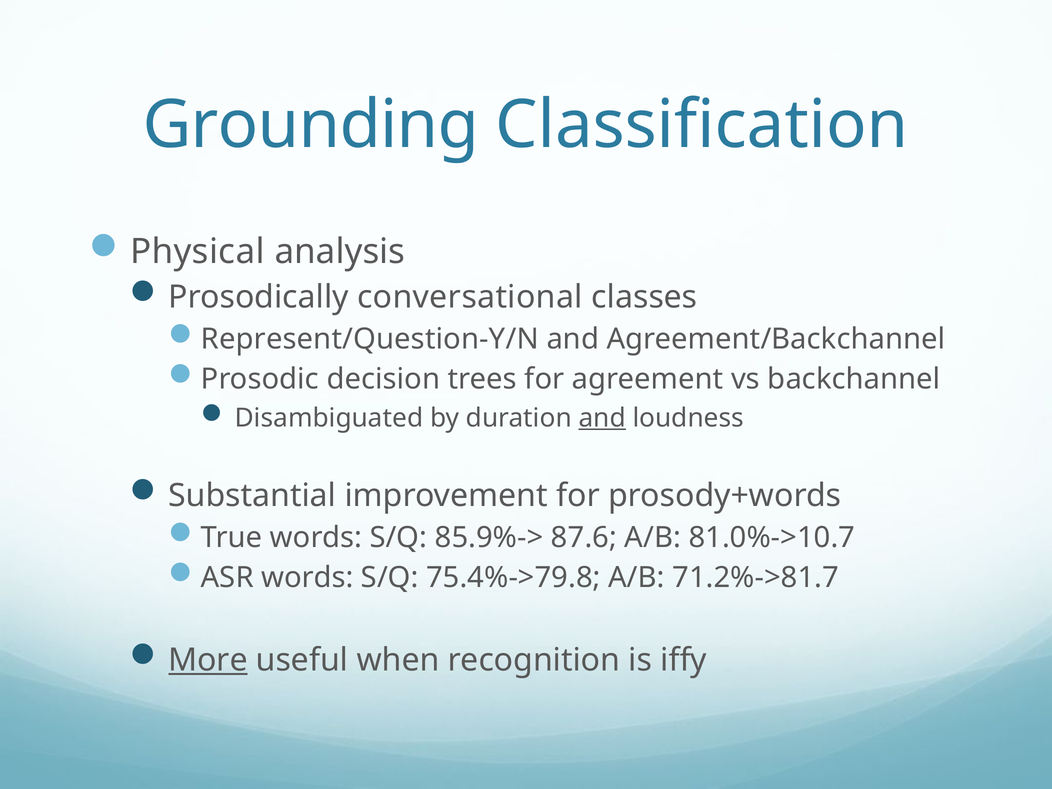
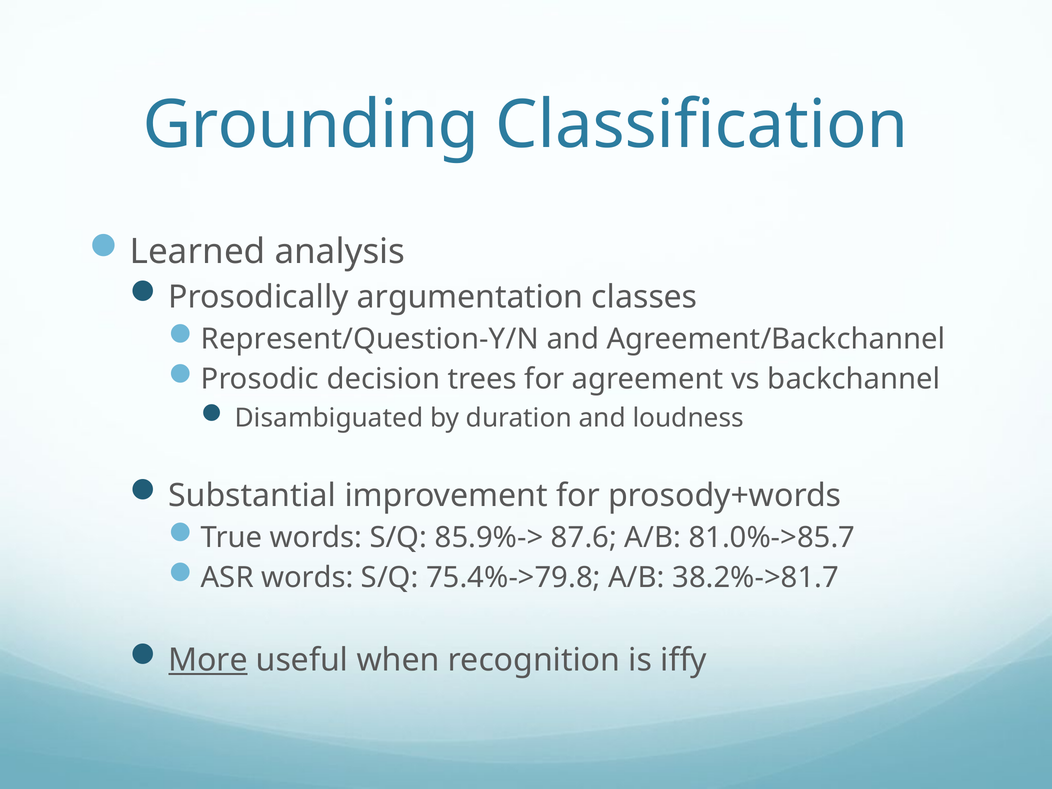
Physical: Physical -> Learned (198, 252)
conversational: conversational -> argumentation (470, 297)
and underline: present -> none (602, 418)
81.0%->10.7: 81.0%->10.7 -> 81.0%->85.7 (772, 537)
71.2%->81.7: 71.2%->81.7 -> 38.2%->81.7 (756, 578)
